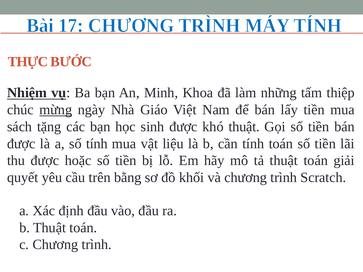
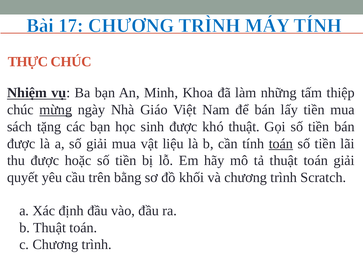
THỰC BƯỚC: BƯỚC -> CHÚC (71, 62)
số tính: tính -> giải (97, 144)
toán underline: none -> present (281, 144)
